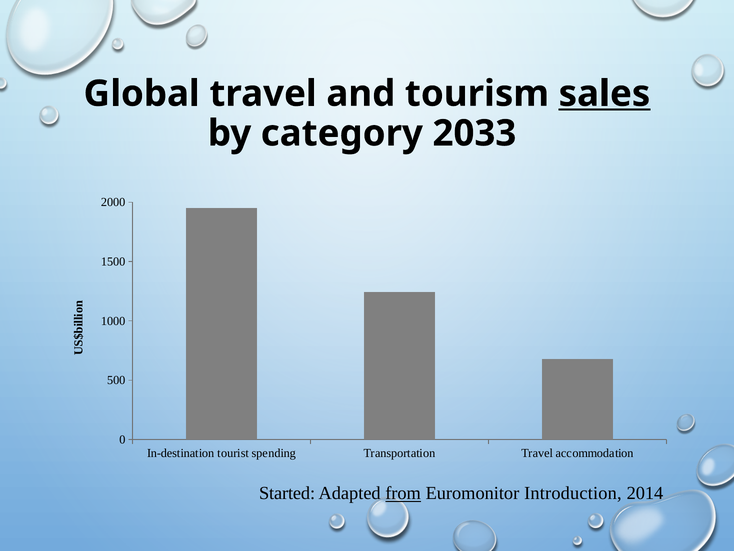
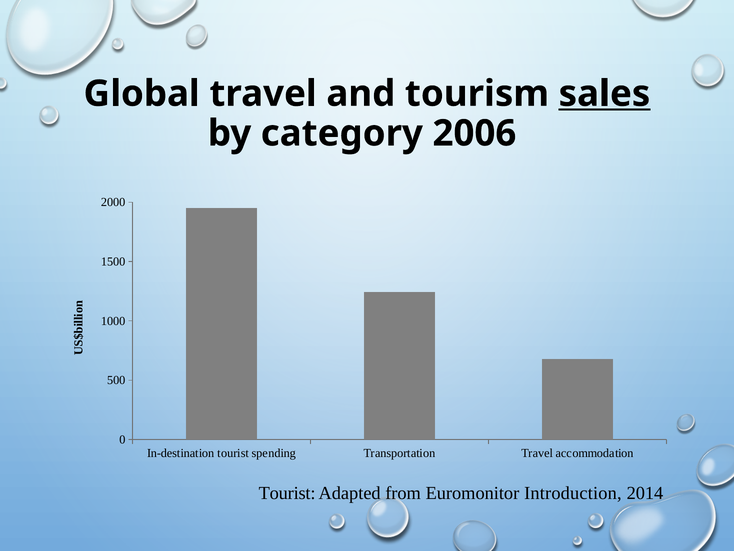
2033: 2033 -> 2006 (474, 133)
Started: Started -> Tourist (287, 493)
from underline: present -> none (403, 493)
